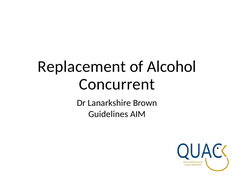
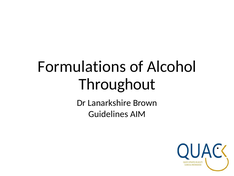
Replacement: Replacement -> Formulations (82, 66)
Concurrent: Concurrent -> Throughout (117, 84)
